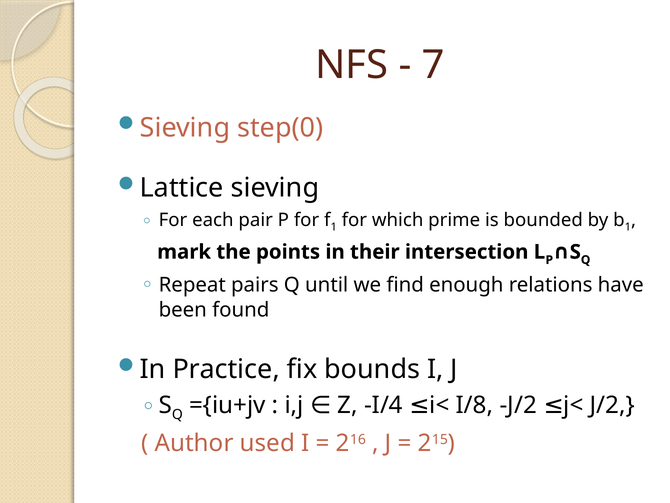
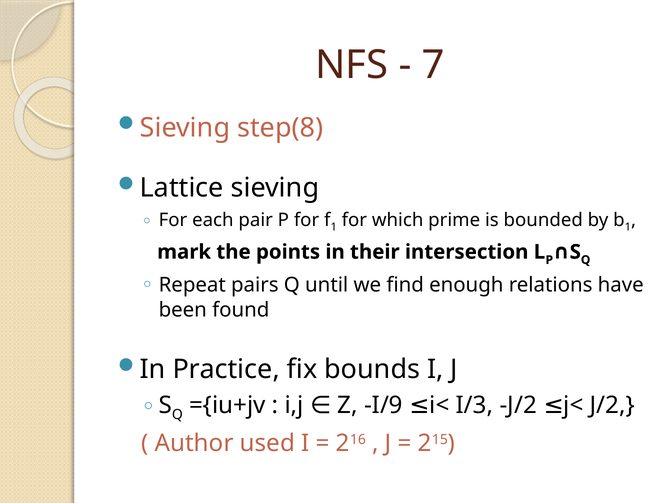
step(0: step(0 -> step(8 (280, 127)
I/4: I/4 -> I/9 (383, 405)
I/8: I/8 -> I/3 (475, 405)
